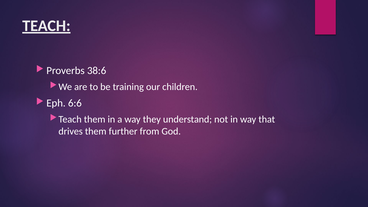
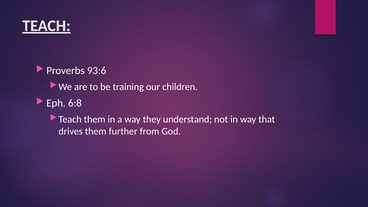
38:6: 38:6 -> 93:6 (97, 71)
6:6: 6:6 -> 6:8 (75, 103)
